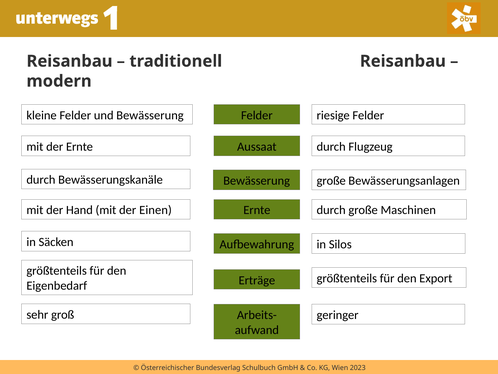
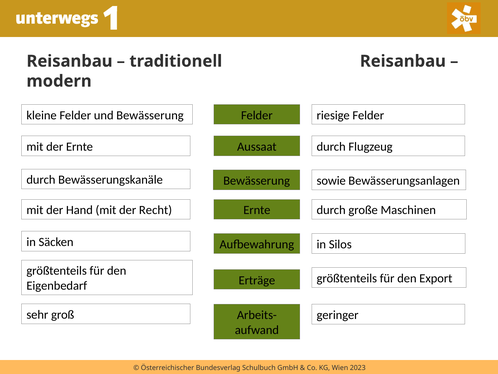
große: große -> sowie (331, 180)
Einen: Einen -> Recht (156, 210)
